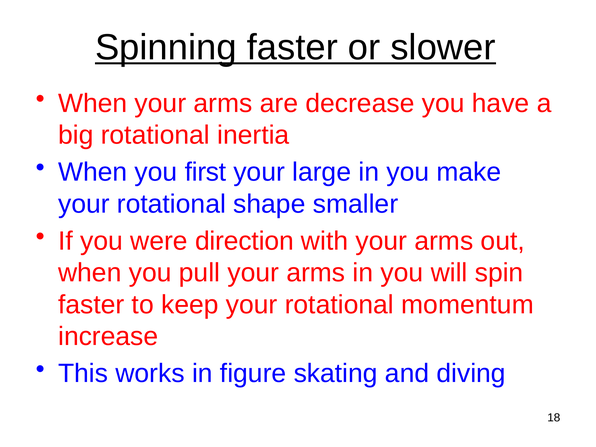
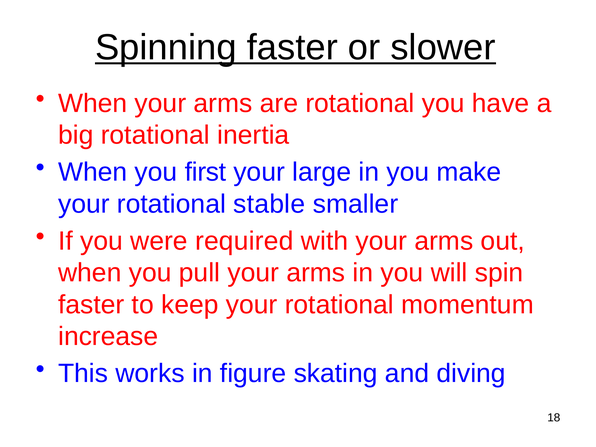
are decrease: decrease -> rotational (360, 103)
shape: shape -> stable (269, 204)
direction: direction -> required (244, 241)
